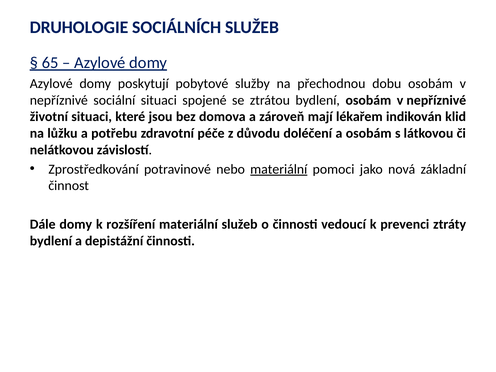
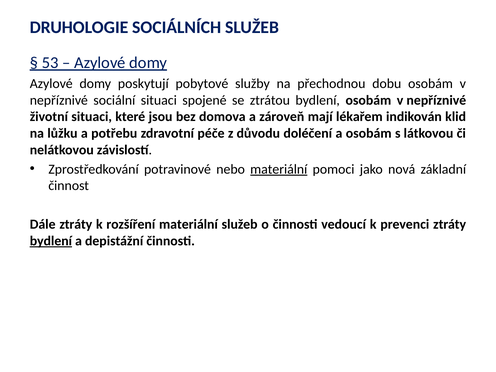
65: 65 -> 53 (50, 63)
Dále domy: domy -> ztráty (76, 224)
bydlení underline: none -> present (51, 241)
